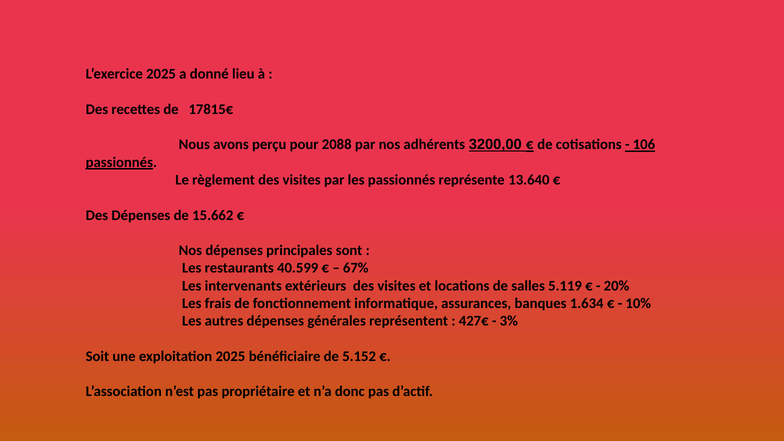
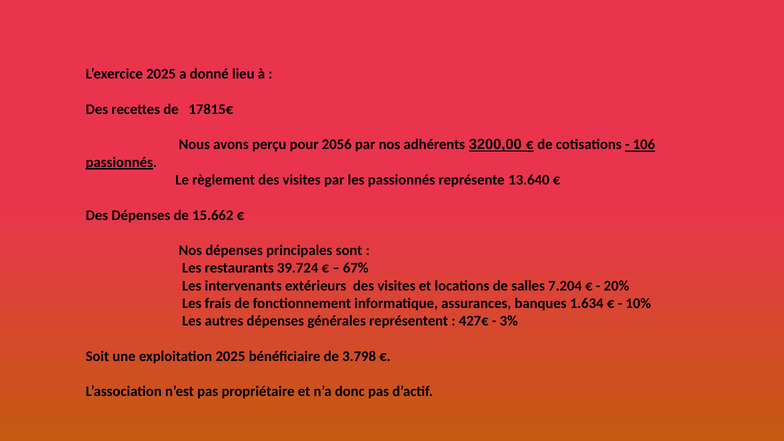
2088: 2088 -> 2056 (337, 145)
40.599: 40.599 -> 39.724 (298, 268)
5.119: 5.119 -> 7.204 (565, 286)
5.152: 5.152 -> 3.798 (359, 356)
